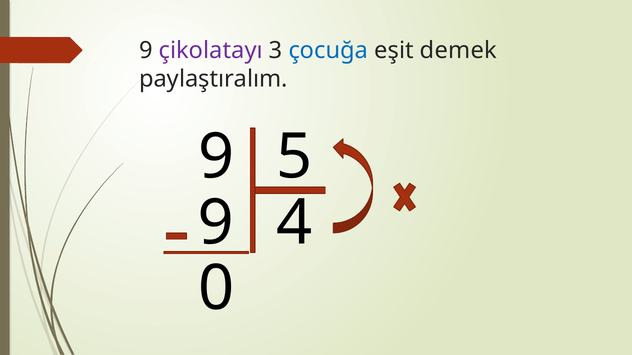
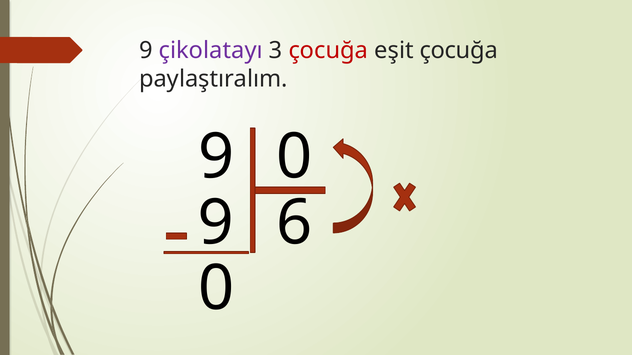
çocuğa colour: blue -> red (328, 51)
eşit demek: demek -> çocuğa (459, 51)
9 5: 5 -> 0 (294, 157)
4: 4 -> 6 (294, 223)
